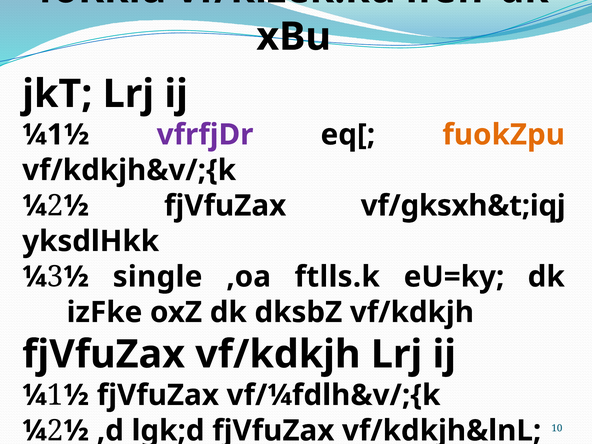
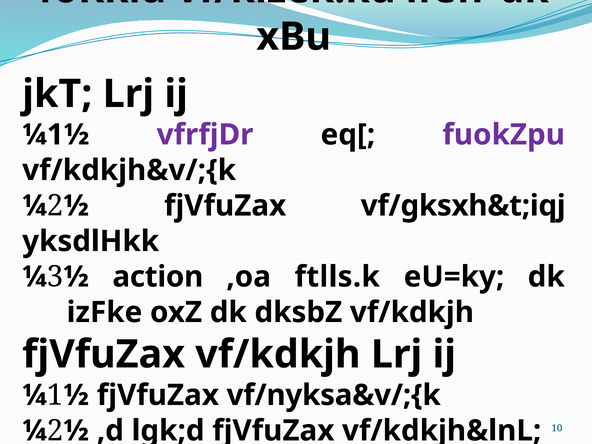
fuokZpu colour: orange -> purple (504, 135)
single: single -> action (158, 277)
vf/¼fdlh&v/;{k: vf/¼fdlh&v/;{k -> vf/nyksa&v/;{k (334, 395)
